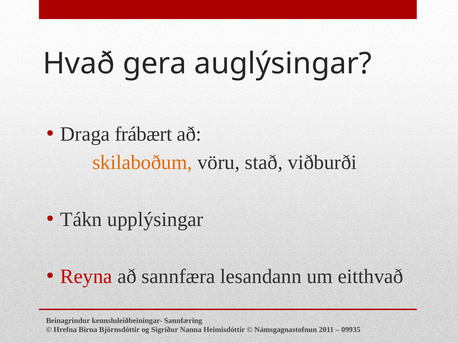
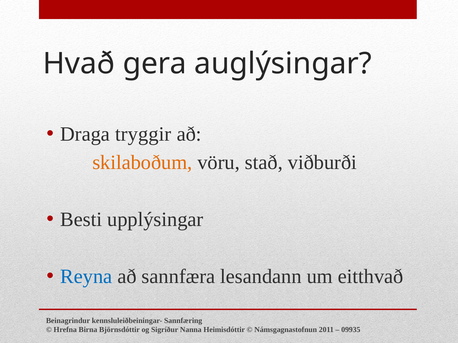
frábært: frábært -> tryggir (143, 134)
Tákn: Tákn -> Besti (81, 220)
Reyna colour: red -> blue (86, 277)
